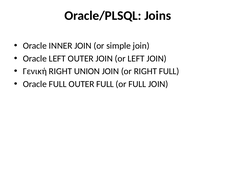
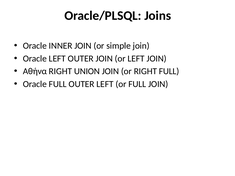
Γενική: Γενική -> Αθήνα (35, 71)
OUTER FULL: FULL -> LEFT (105, 84)
